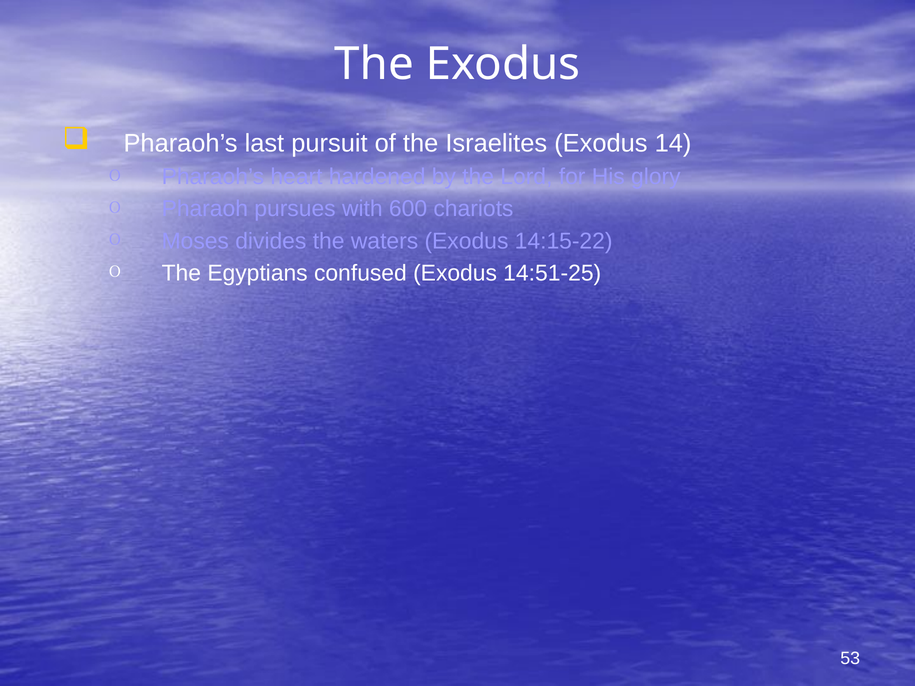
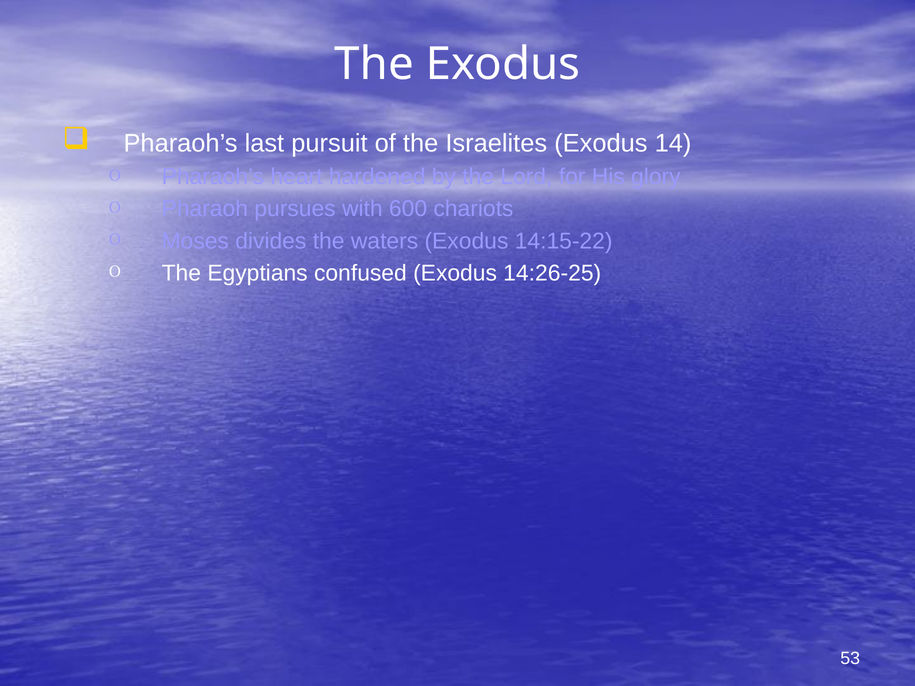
14:51-25: 14:51-25 -> 14:26-25 (552, 273)
